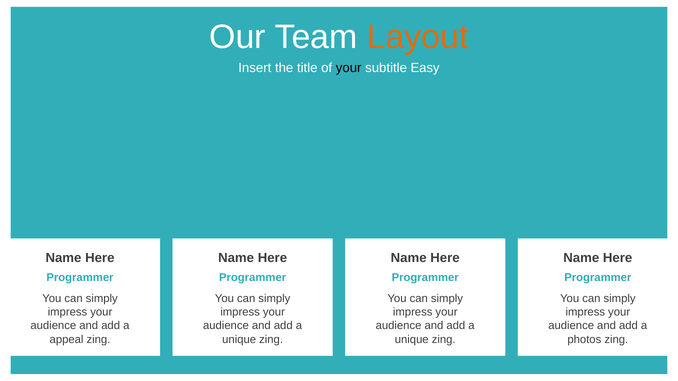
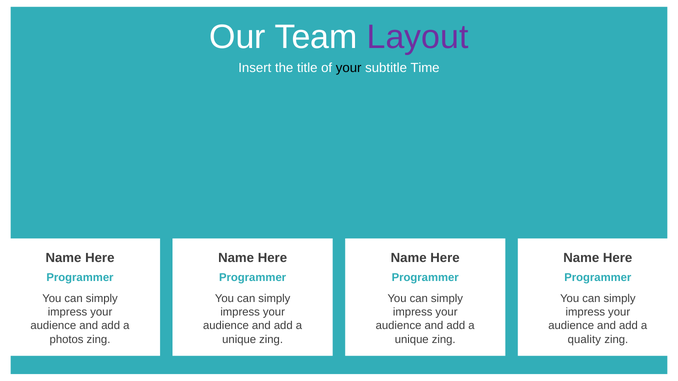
Layout colour: orange -> purple (418, 37)
Easy: Easy -> Time (425, 68)
appeal: appeal -> photos (67, 340)
photos: photos -> quality (584, 340)
